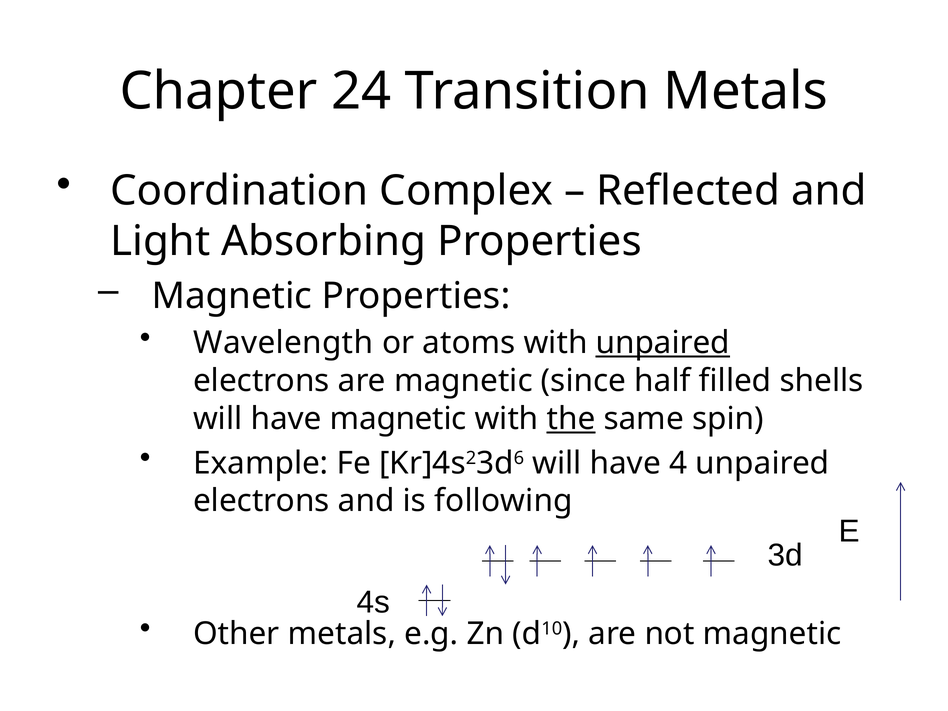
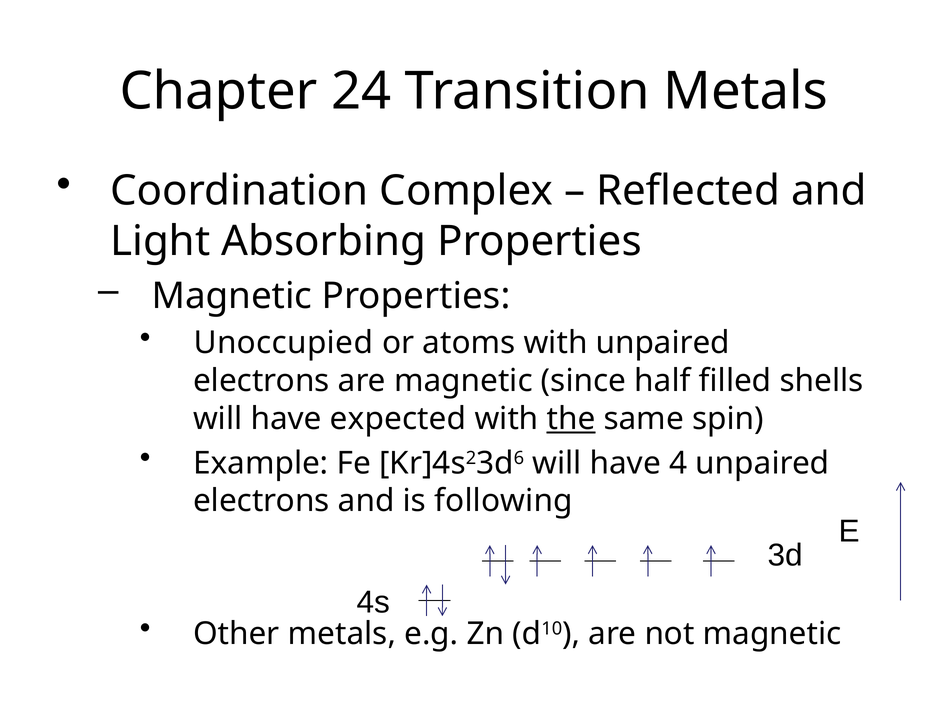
Wavelength: Wavelength -> Unoccupied (283, 343)
unpaired underline: present -> none (663, 343)
have magnetic: magnetic -> expected (398, 419)
